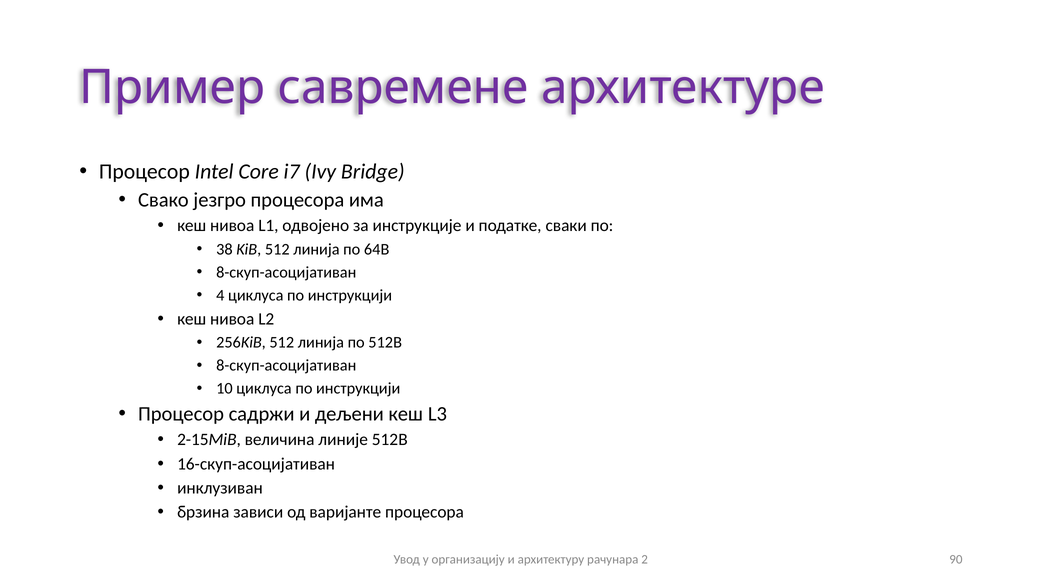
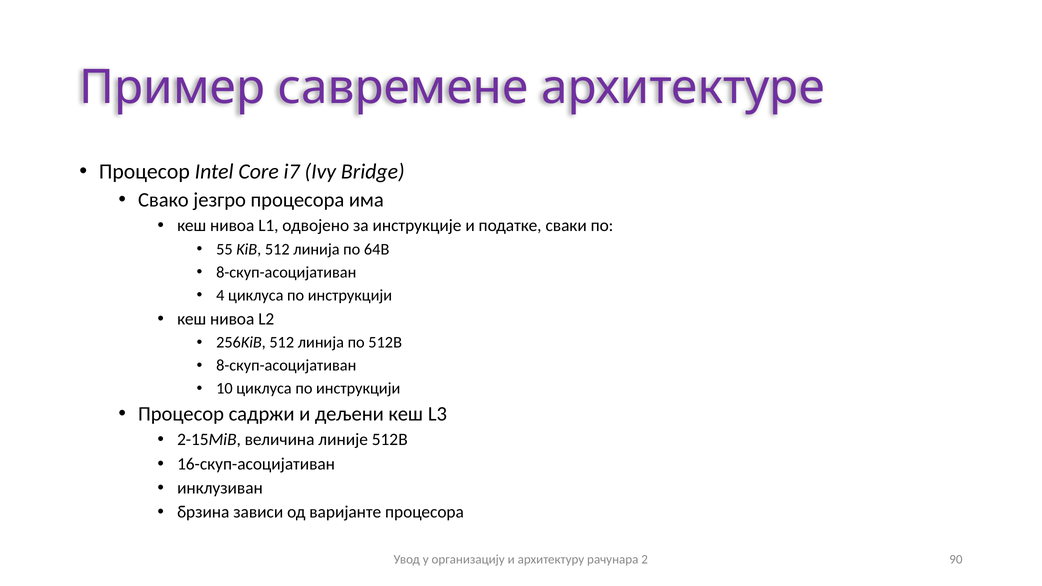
38: 38 -> 55 (224, 249)
